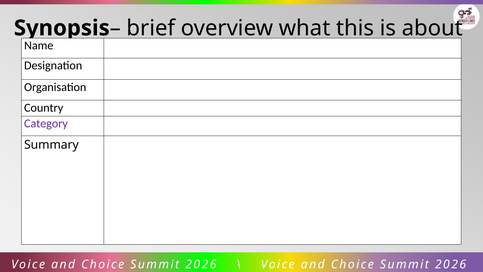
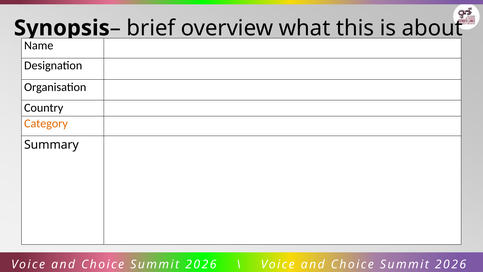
Category colour: purple -> orange (46, 124)
